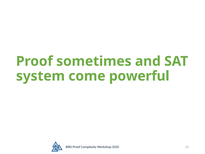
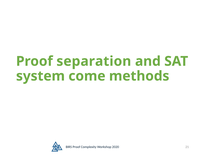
sometimes: sometimes -> separation (94, 61)
powerful: powerful -> methods (139, 76)
